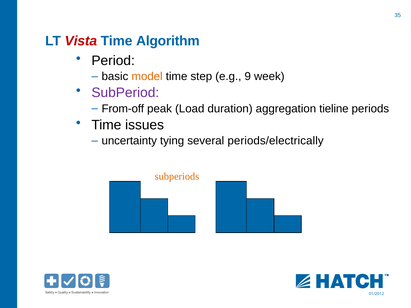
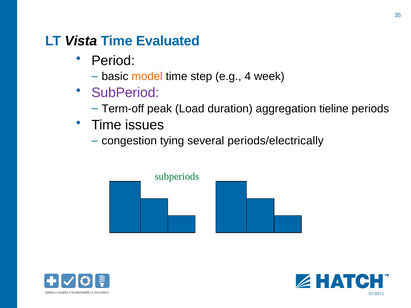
Vista colour: red -> black (81, 41)
Algorithm: Algorithm -> Evaluated (168, 41)
9: 9 -> 4 (248, 77)
From-off: From-off -> Term-off (123, 109)
uncertainty: uncertainty -> congestion (129, 141)
subperiods colour: orange -> green (177, 177)
